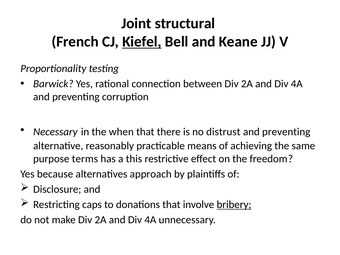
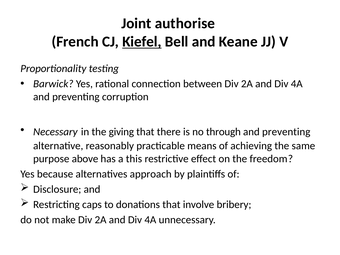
structural: structural -> authorise (185, 23)
when: when -> giving (121, 132)
distrust: distrust -> through (223, 132)
terms: terms -> above (85, 159)
bribery underline: present -> none (234, 205)
